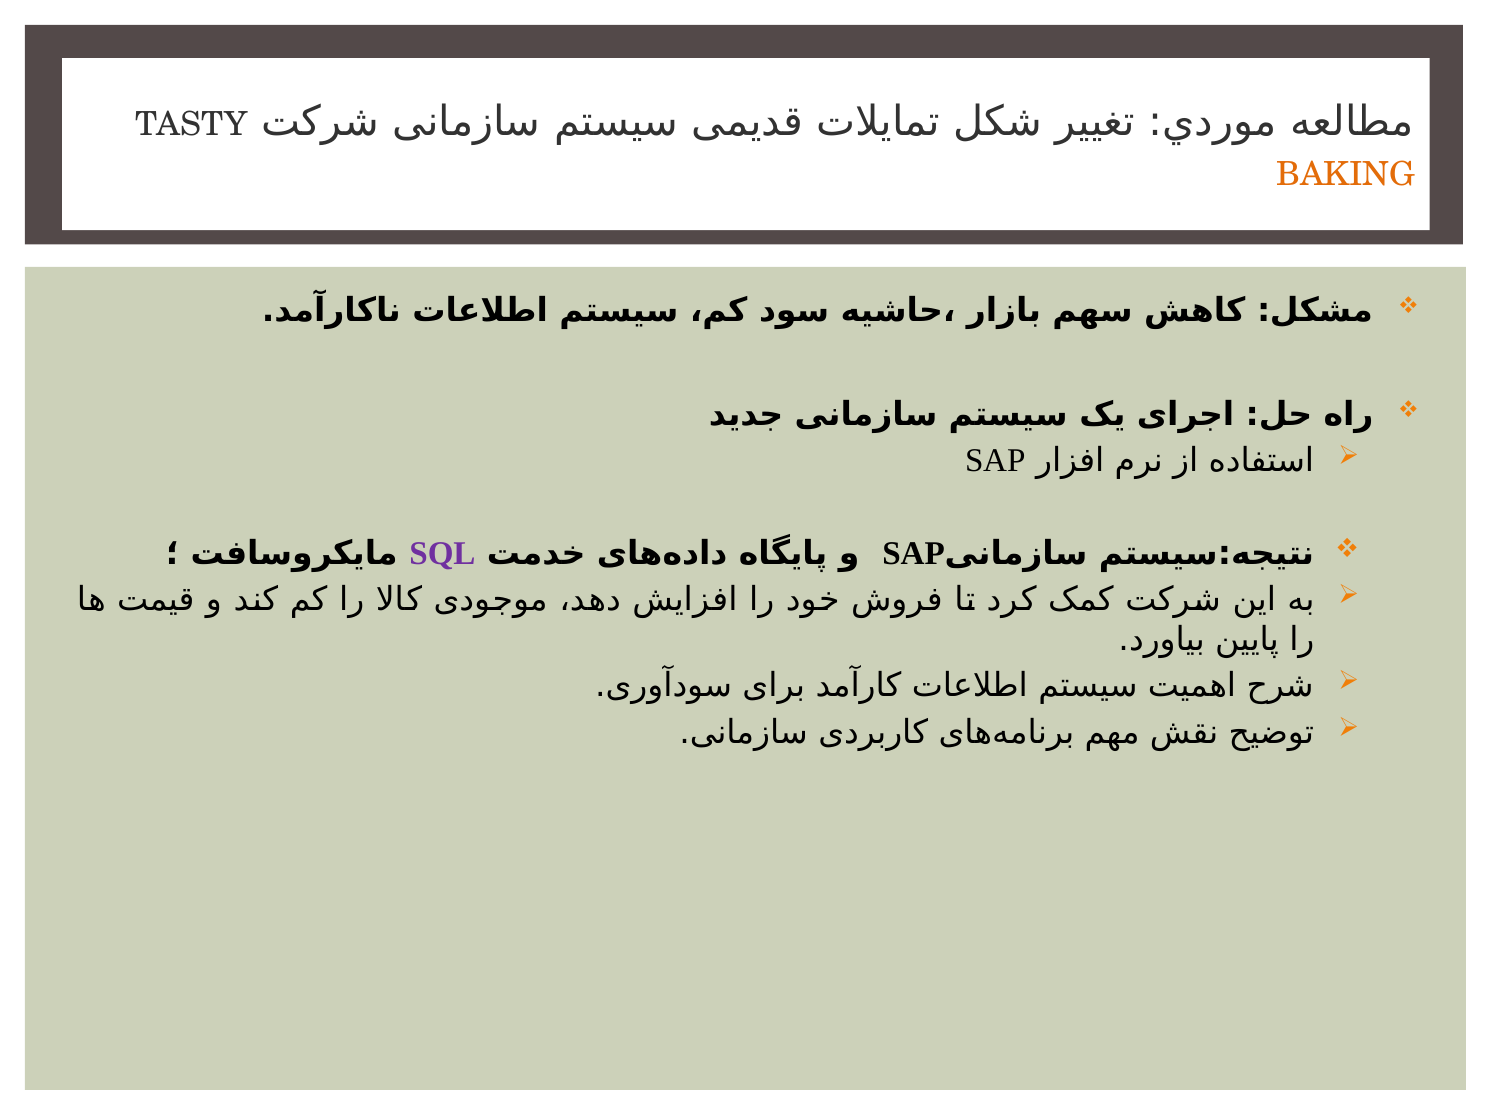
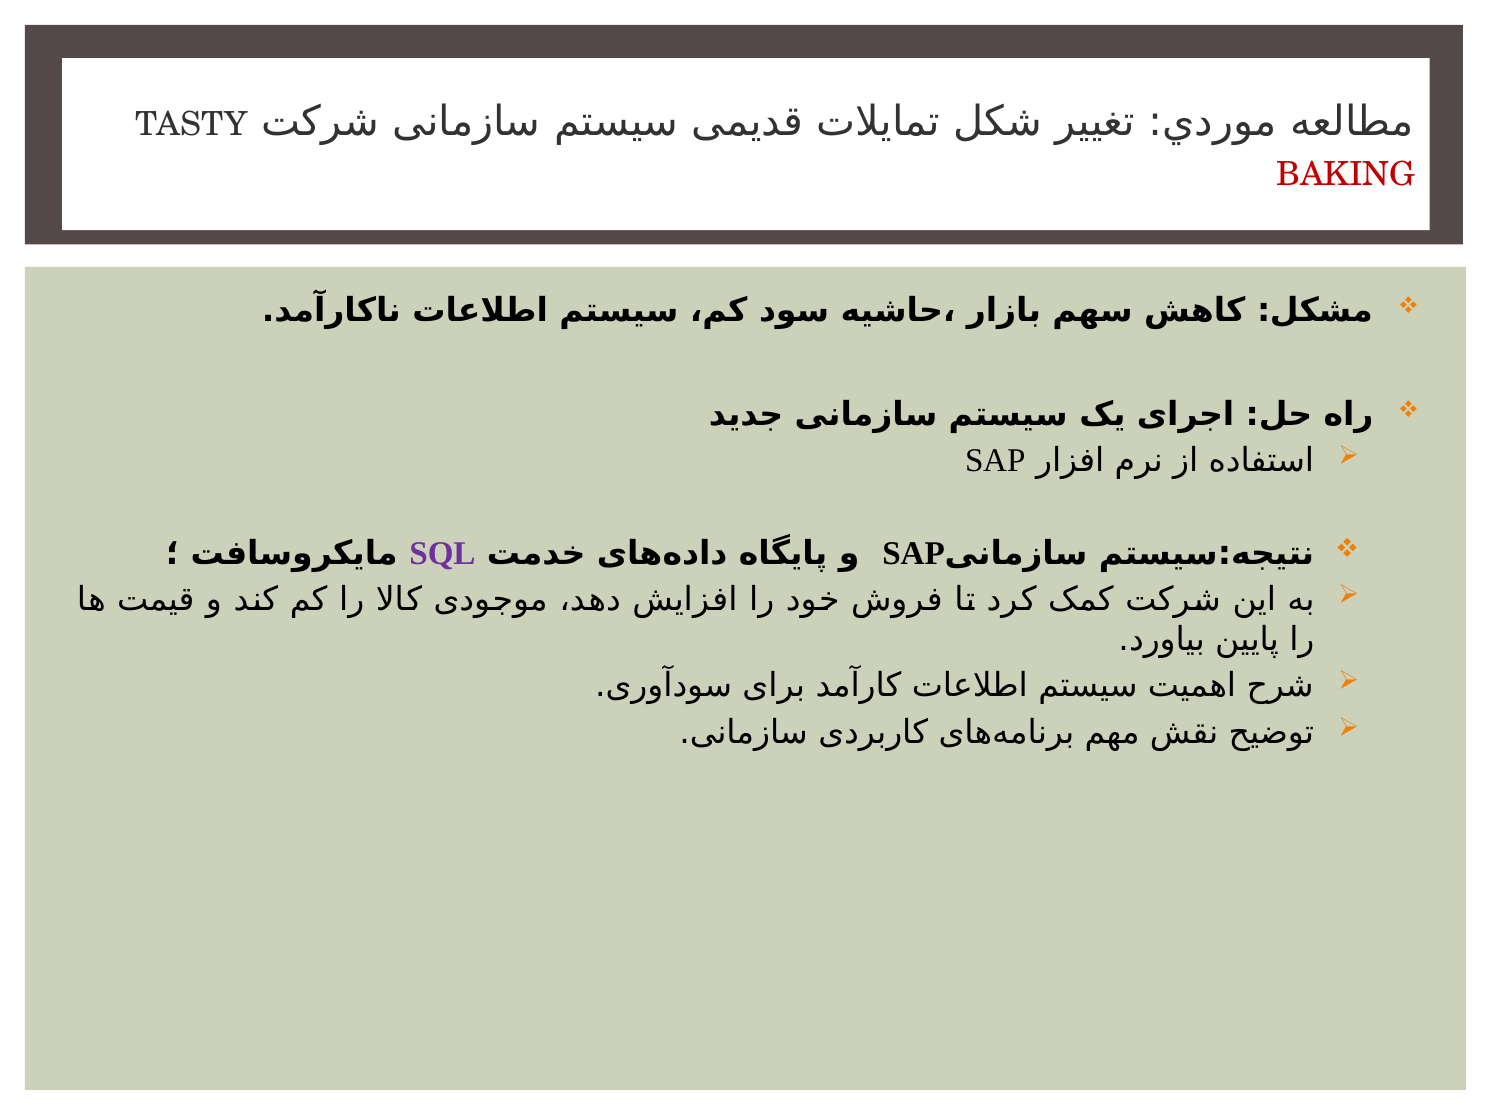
BAKING colour: orange -> red (1346, 175)
